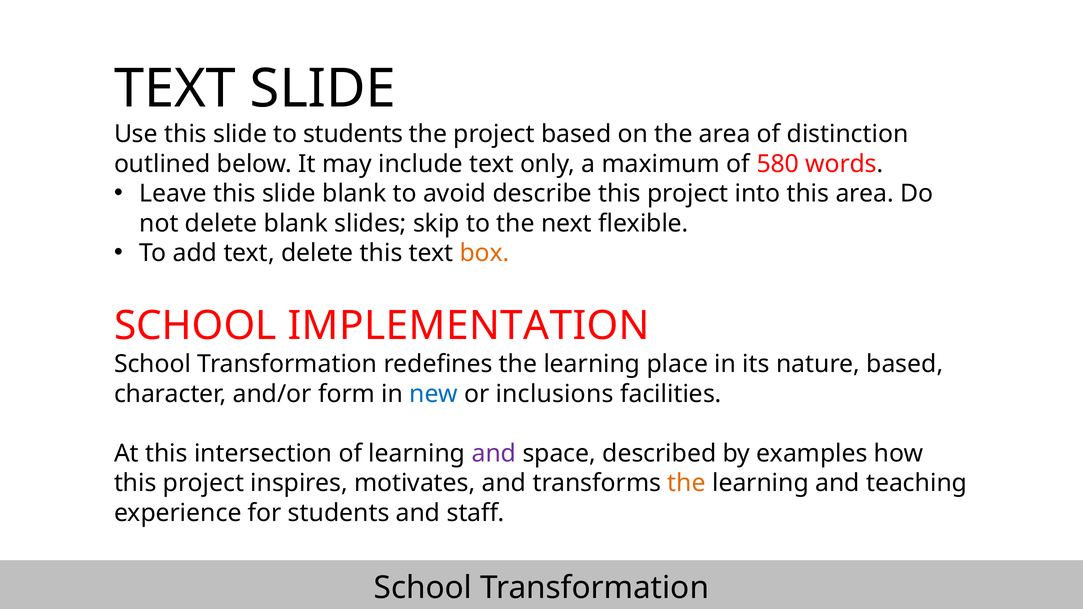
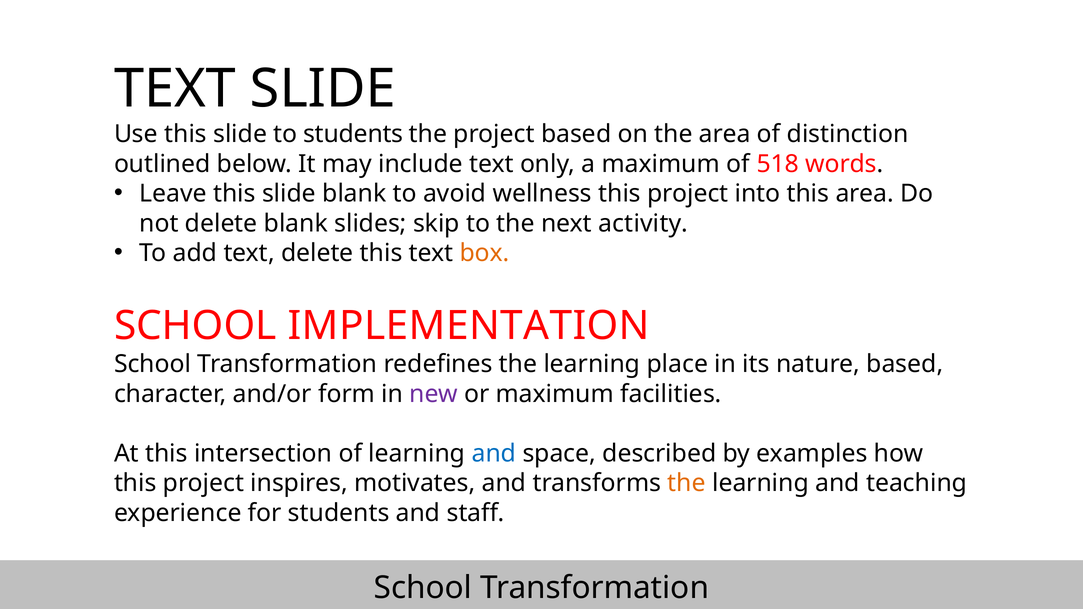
580: 580 -> 518 (778, 164)
describe: describe -> wellness (542, 194)
flexible: flexible -> activity (643, 223)
new colour: blue -> purple (434, 394)
or inclusions: inclusions -> maximum (555, 394)
and colour: purple -> blue (494, 454)
